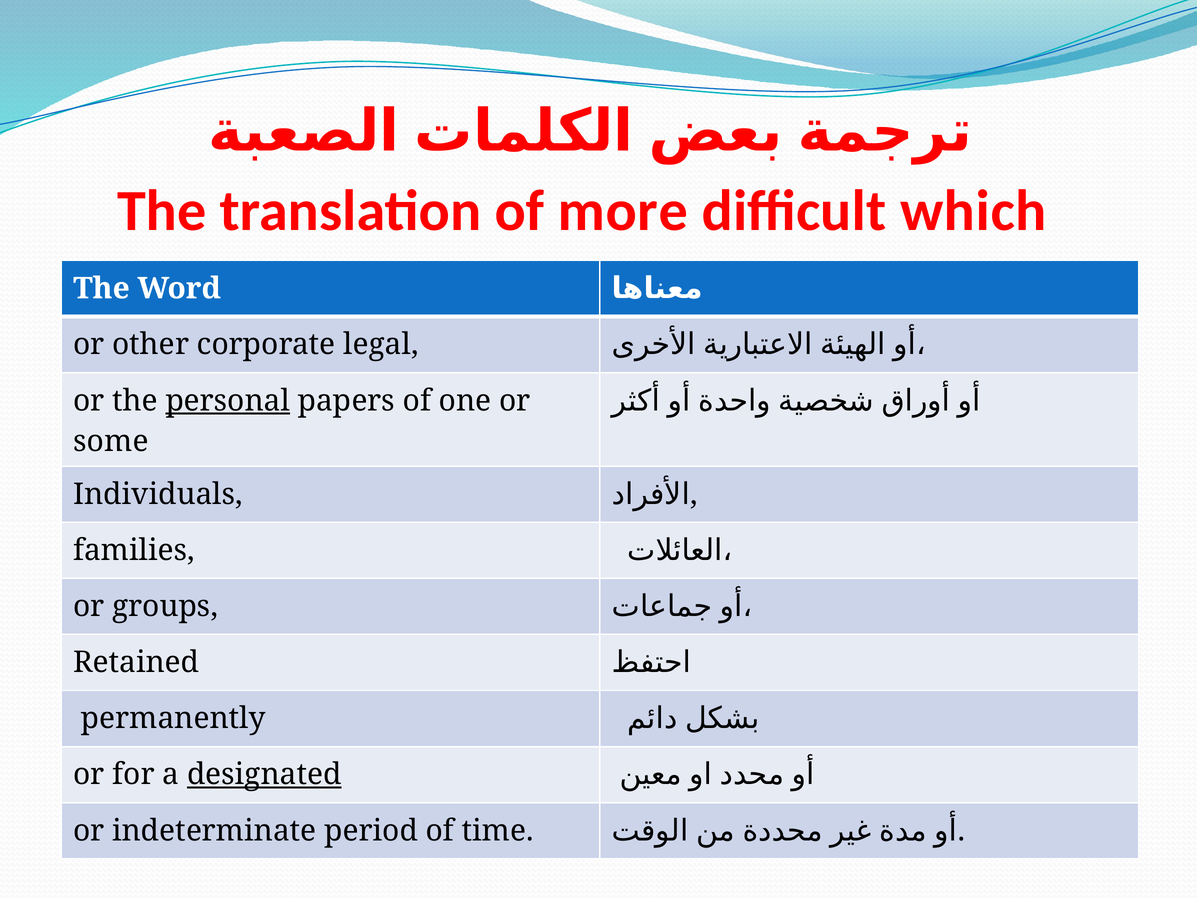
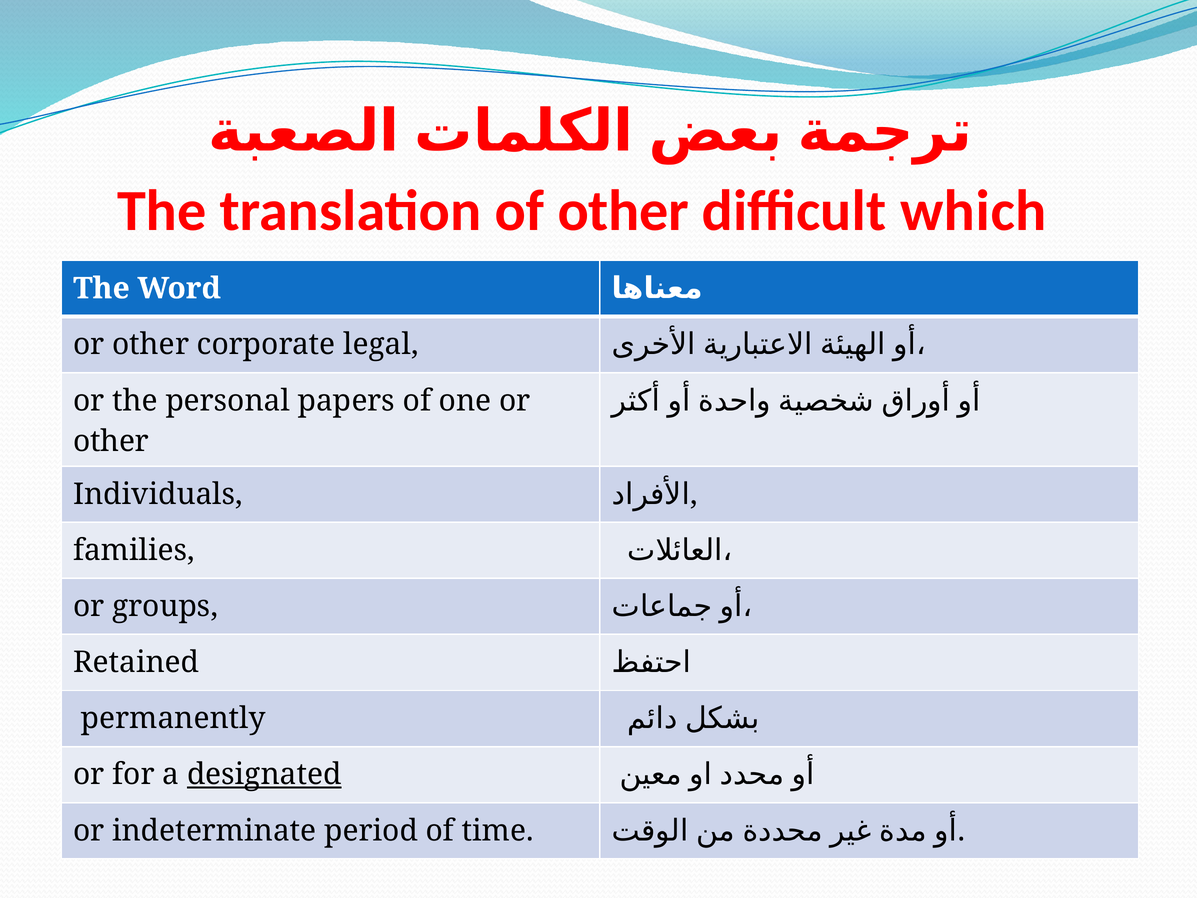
of more: more -> other (623, 211)
personal underline: present -> none (228, 401)
some: some -> other (111, 441)
